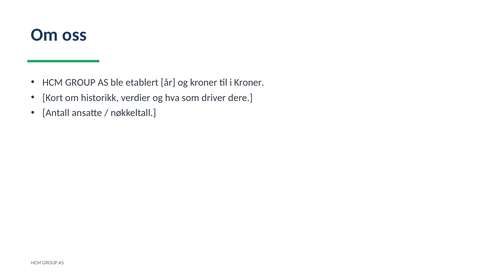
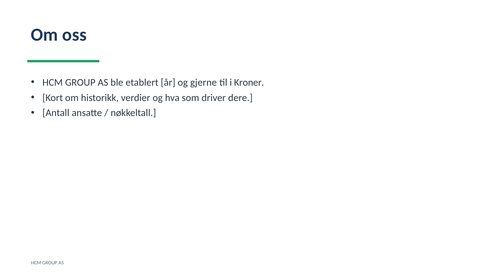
og kroner: kroner -> gjerne (204, 82)
